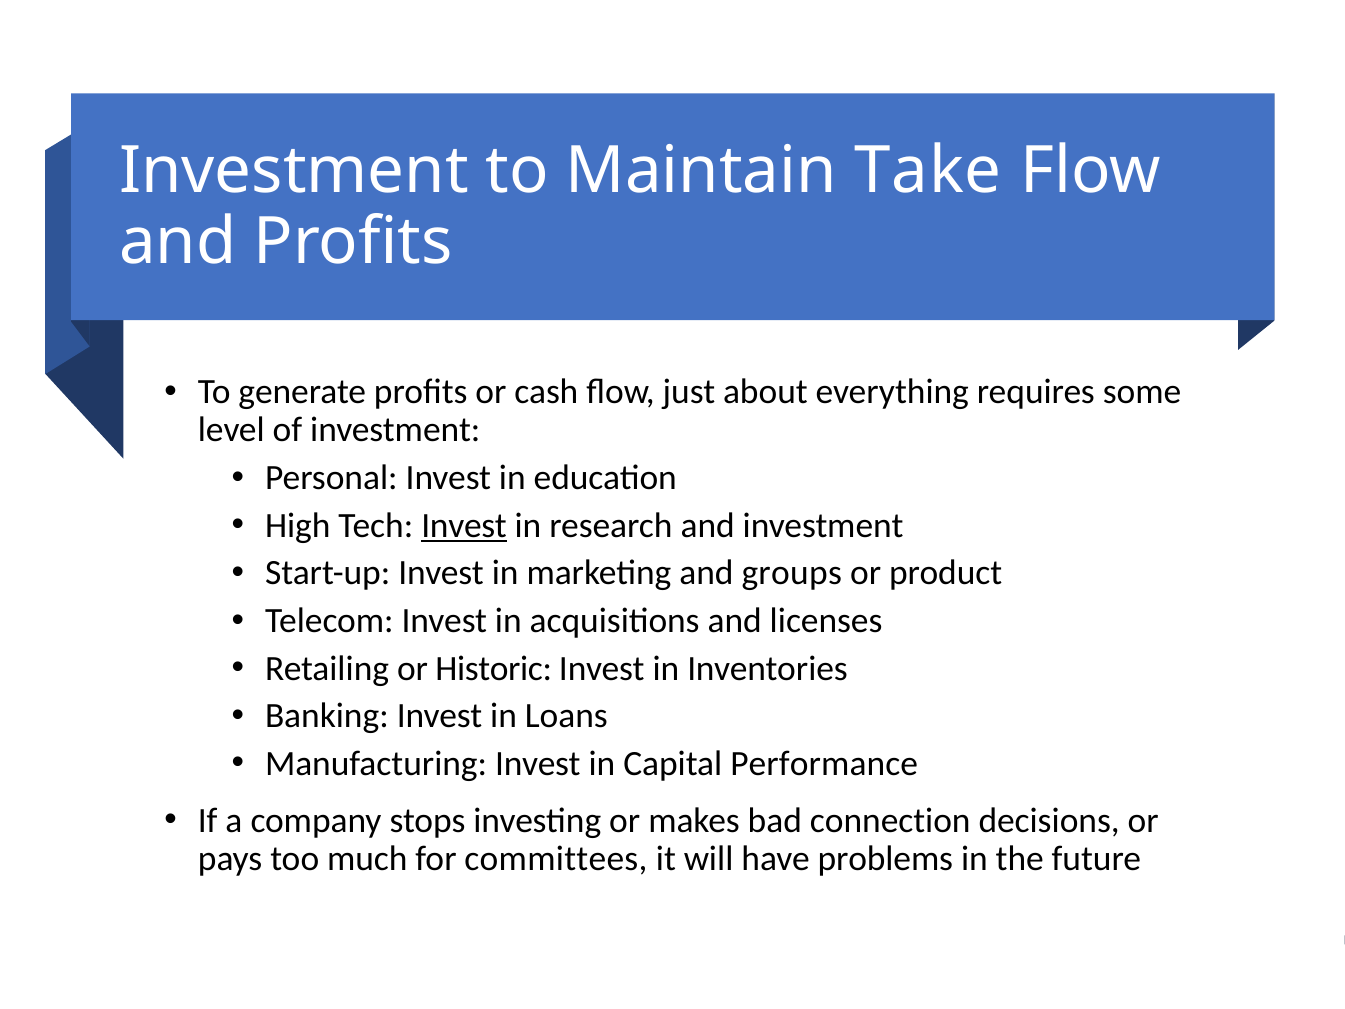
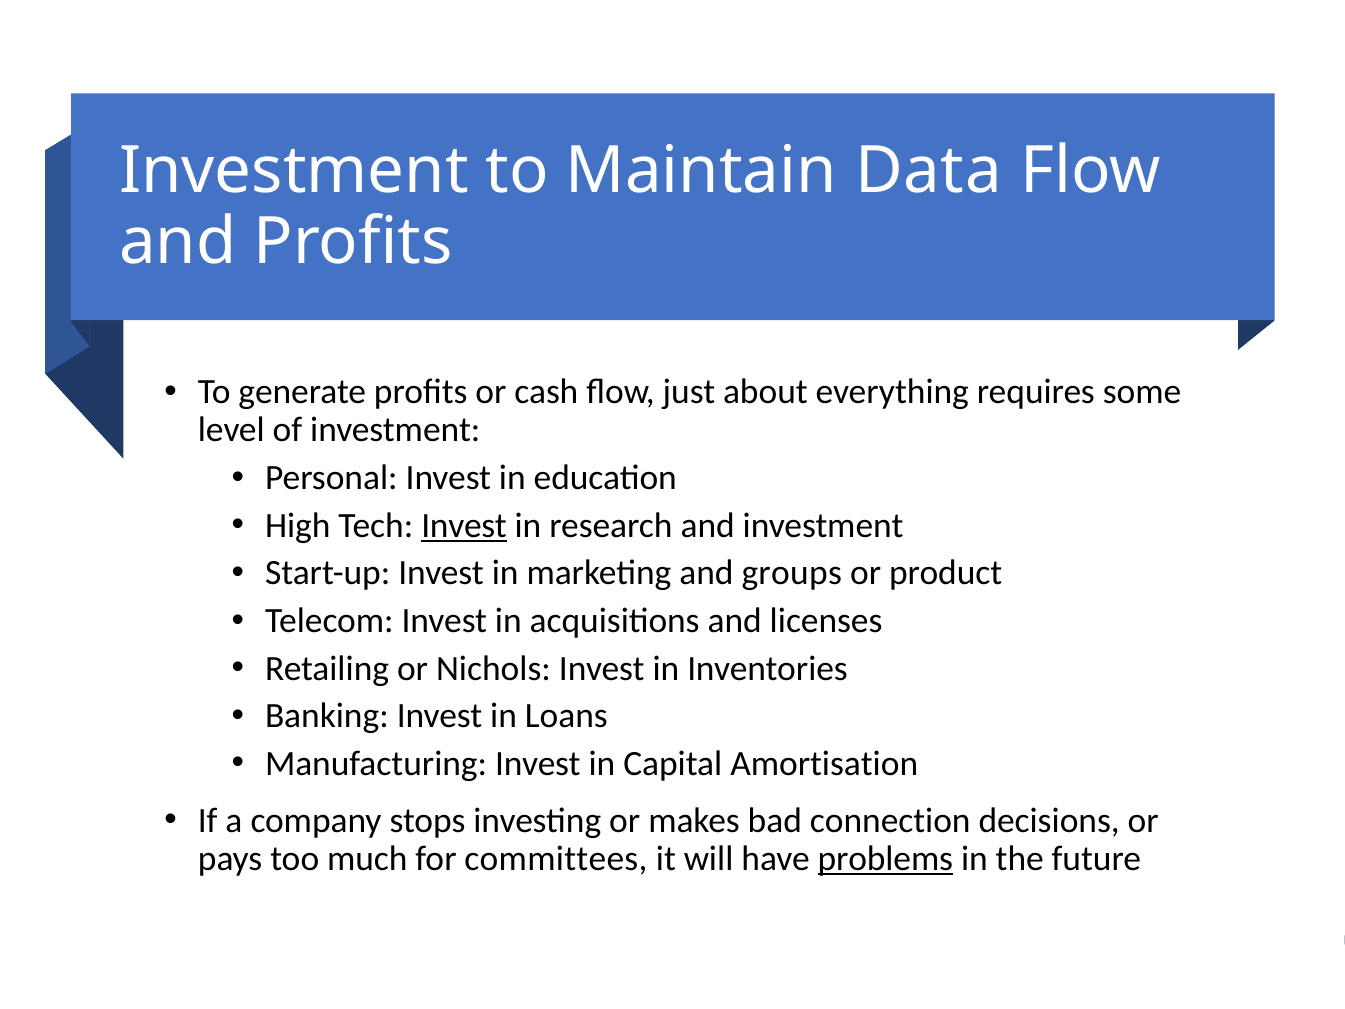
Take: Take -> Data (928, 171)
Historic: Historic -> Nichols (493, 668)
Performance: Performance -> Amortisation (824, 763)
problems underline: none -> present (885, 859)
